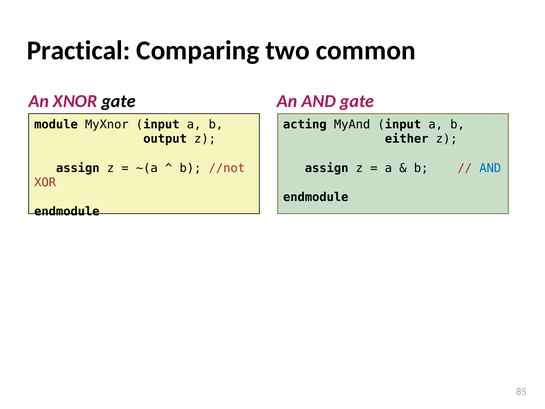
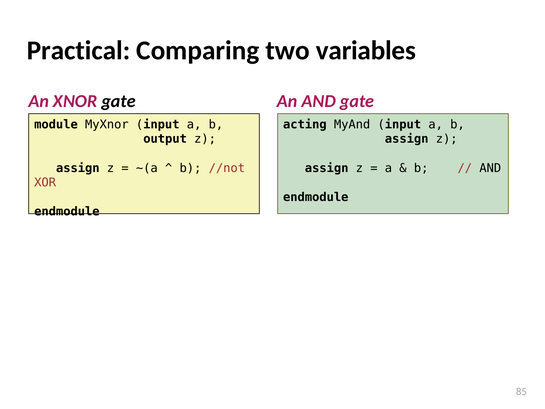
common: common -> variables (366, 51)
either: either -> assign (407, 139)
AND colour: blue -> black (490, 168)
